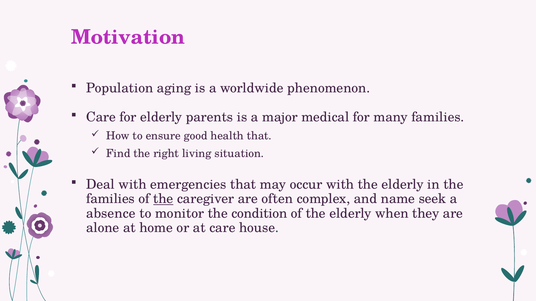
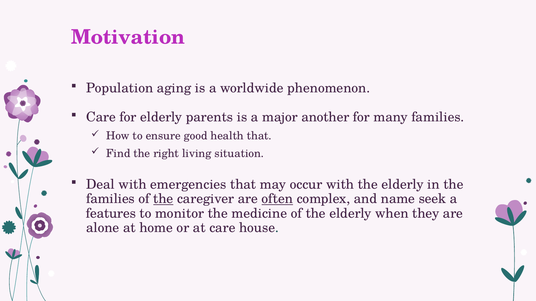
medical: medical -> another (325, 117)
often underline: none -> present (277, 199)
absence: absence -> features (111, 214)
condition: condition -> medicine (259, 214)
